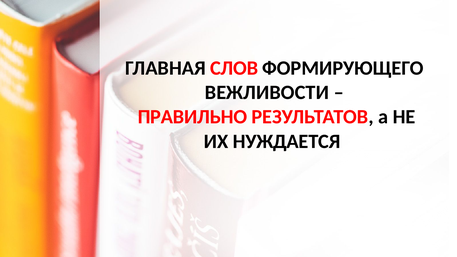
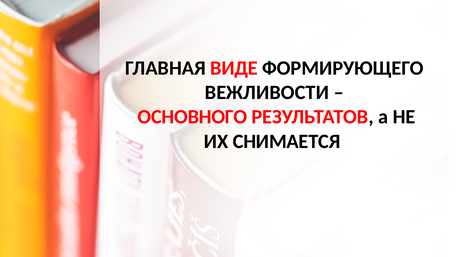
СЛОВ: СЛОВ -> ВИДЕ (234, 68)
ПРАВИЛЬНО: ПРАВИЛЬНО -> ОСНОВНОГО (192, 117)
НУЖДАЕТСЯ: НУЖДАЕТСЯ -> СНИМАЕТСЯ (287, 141)
